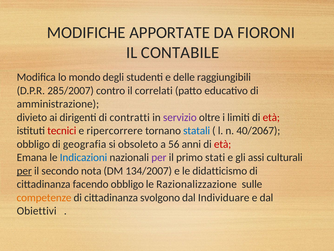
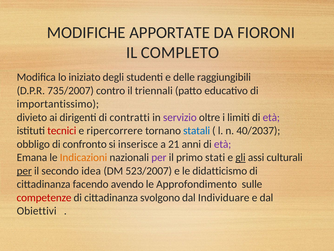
CONTABILE: CONTABILE -> COMPLETO (180, 52)
mondo: mondo -> iniziato (85, 77)
285/2007: 285/2007 -> 735/2007 (71, 90)
correlati: correlati -> triennali (154, 90)
amministrazione: amministrazione -> importantissimo (58, 104)
età colour: red -> purple (271, 117)
40/2067: 40/2067 -> 40/2037 (258, 130)
geografia: geografia -> confronto (85, 144)
obsoleto: obsoleto -> inserisce (138, 144)
56: 56 -> 21 (174, 144)
età colour: red -> purple (223, 144)
Indicazioni colour: blue -> orange (84, 157)
gli underline: none -> present (240, 157)
nota: nota -> idea (91, 171)
134/2007: 134/2007 -> 523/2007 (149, 171)
facendo obbligo: obbligo -> avendo (127, 184)
Razionalizzazione: Razionalizzazione -> Approfondimento (197, 184)
competenze colour: orange -> red (44, 197)
